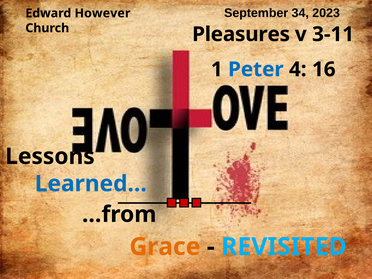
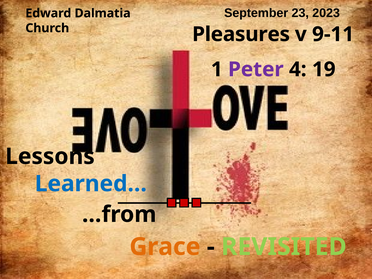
34: 34 -> 23 (300, 13)
However: However -> Dalmatia (103, 13)
3-11: 3-11 -> 9-11 (333, 34)
Peter colour: blue -> purple (256, 69)
16: 16 -> 19 (324, 69)
REVISITED colour: light blue -> light green (284, 247)
